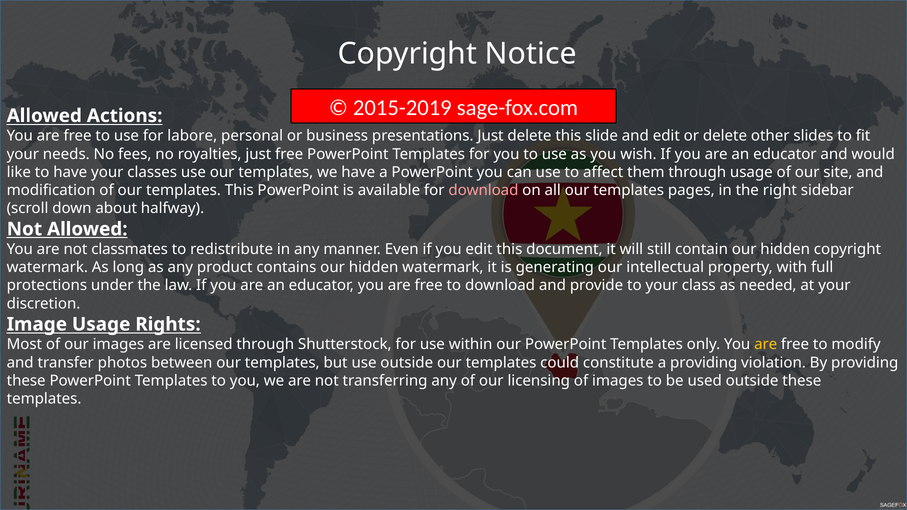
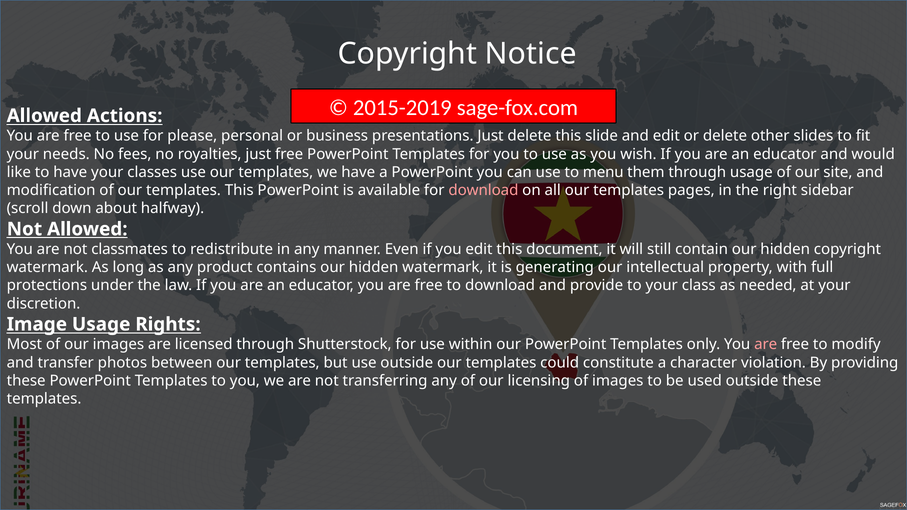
labore: labore -> please (192, 136)
affect: affect -> menu (603, 172)
are colour: yellow -> pink (766, 345)
a providing: providing -> character (704, 363)
